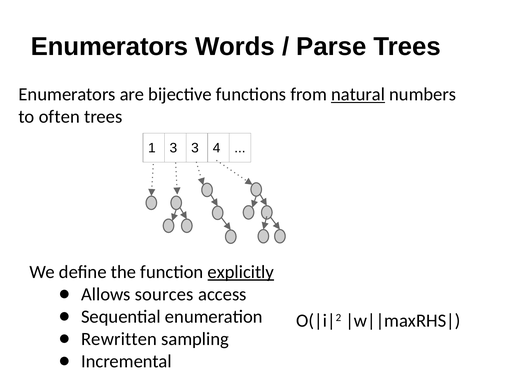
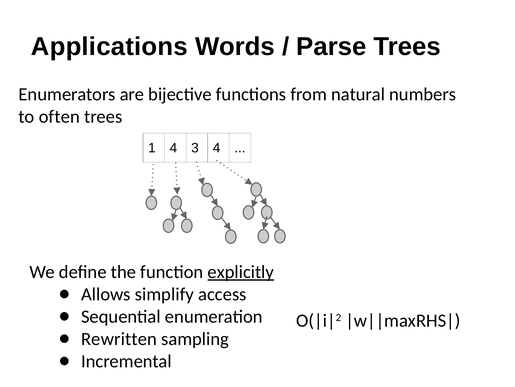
Enumerators: Enumerators -> Applications (109, 47)
natural underline: present -> none (358, 94)
1 3: 3 -> 4 (173, 148)
sources: sources -> simplify (164, 294)
